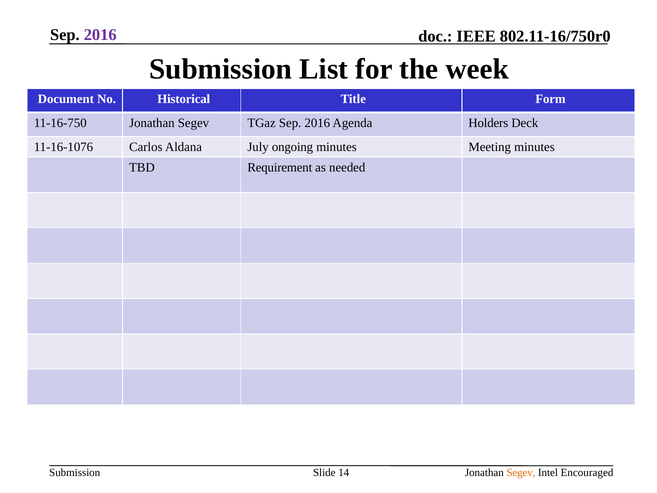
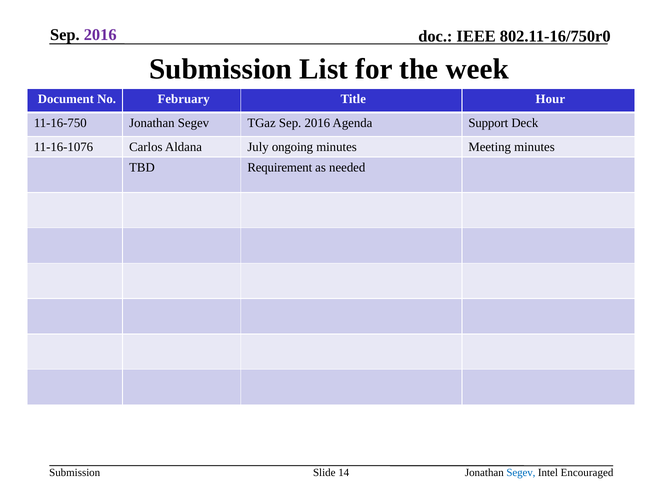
Historical: Historical -> February (184, 99)
Form: Form -> Hour (550, 99)
Holders: Holders -> Support (488, 123)
Segev colour: orange -> blue (521, 473)
